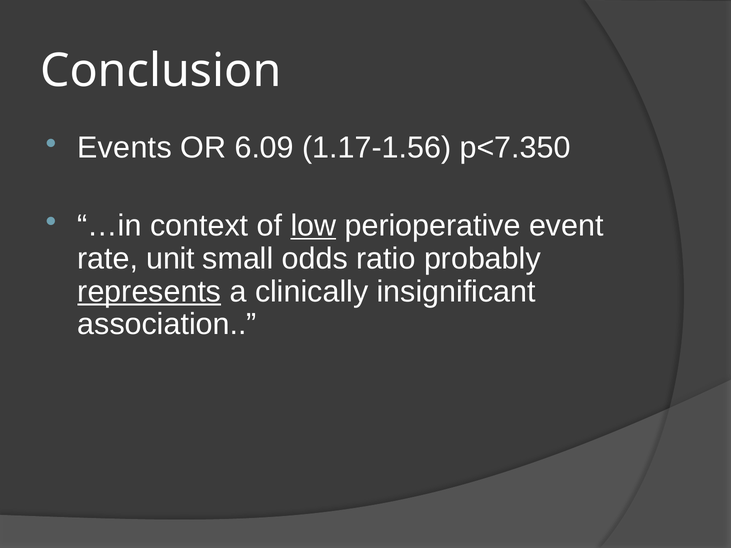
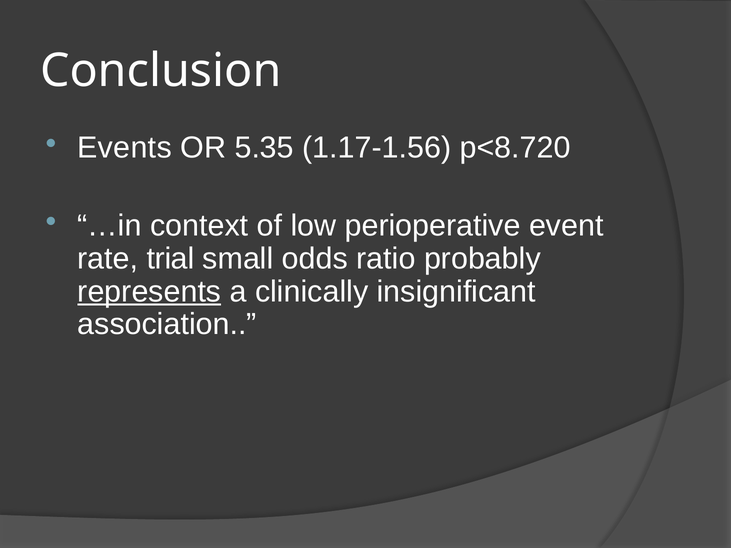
6.09: 6.09 -> 5.35 (264, 148)
p<7.350: p<7.350 -> p<8.720 (515, 148)
low underline: present -> none (313, 226)
unit: unit -> trial (170, 259)
